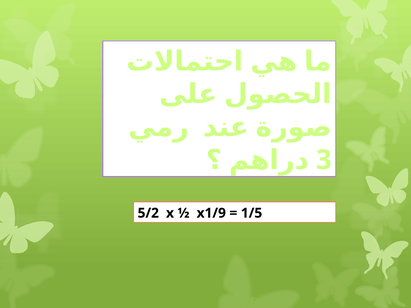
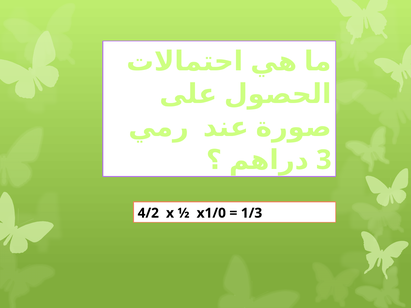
5/2: 5/2 -> 4/2 (148, 213)
x1/9: x1/9 -> x1/0 (211, 213)
1/5: 1/5 -> 1/3 (252, 213)
